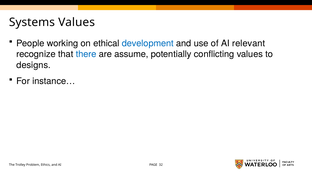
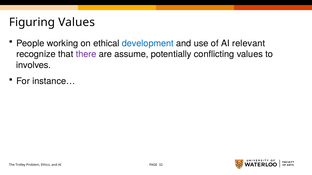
Systems: Systems -> Figuring (32, 22)
there colour: blue -> purple (86, 54)
designs: designs -> involves (34, 65)
